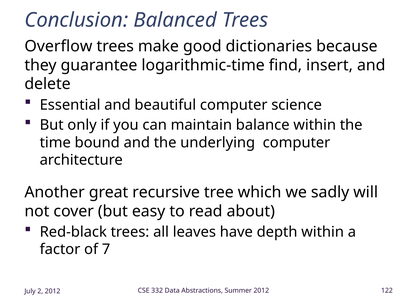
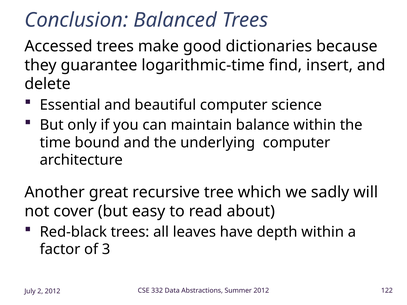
Overflow: Overflow -> Accessed (58, 46)
7: 7 -> 3 (106, 250)
